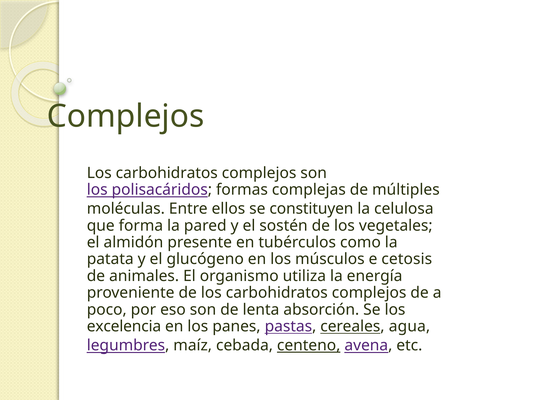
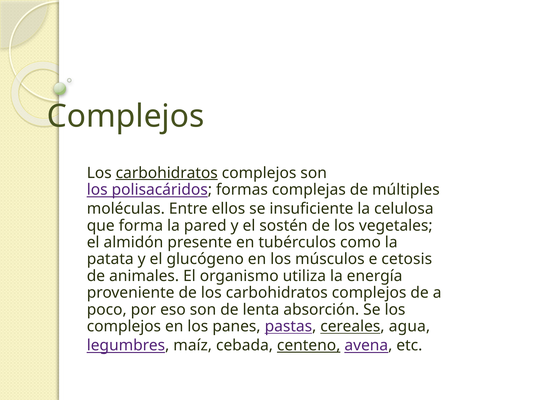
carbohidratos underline: none -> present (167, 173)
constituyen: constituyen -> insuficiente (311, 209)
excelencia: excelencia -> complejos (124, 326)
